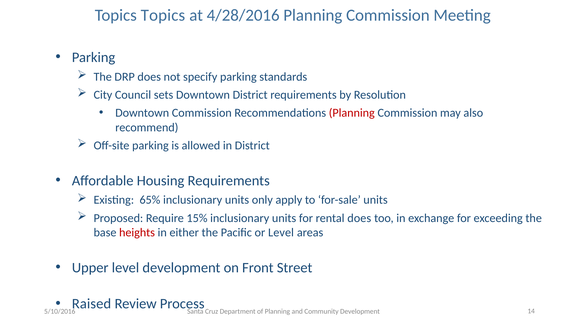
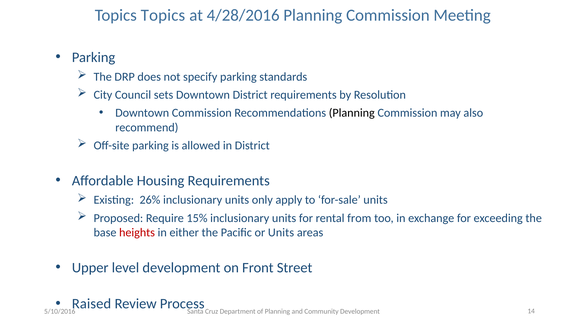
Planning colour: red -> black (352, 113)
65%: 65% -> 26% (150, 200)
rental does: does -> from (359, 218)
or Level: Level -> Units (281, 232)
